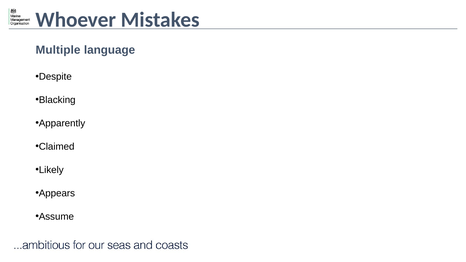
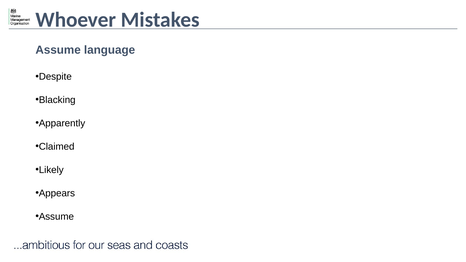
Multiple: Multiple -> Assume (58, 50)
